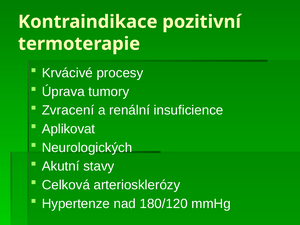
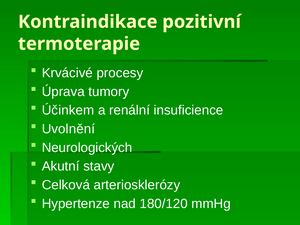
Zvracení: Zvracení -> Účinkem (68, 110)
Aplikovat: Aplikovat -> Uvolnění (68, 129)
